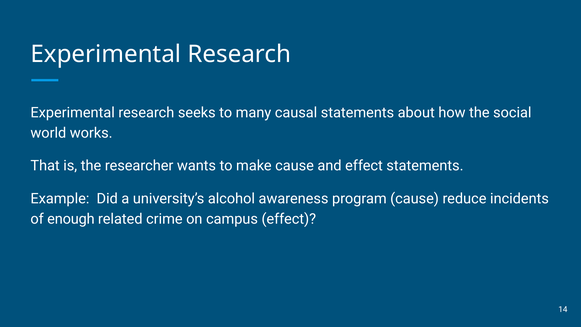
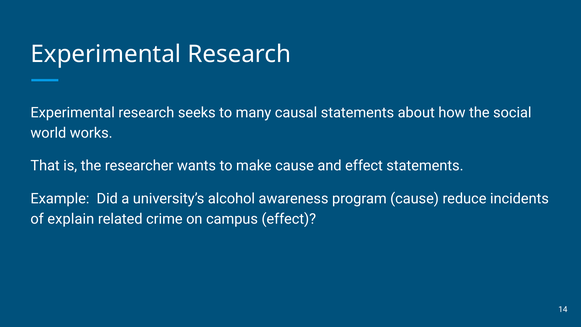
enough: enough -> explain (71, 219)
